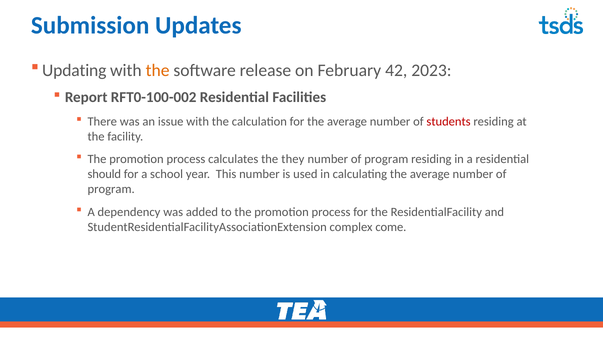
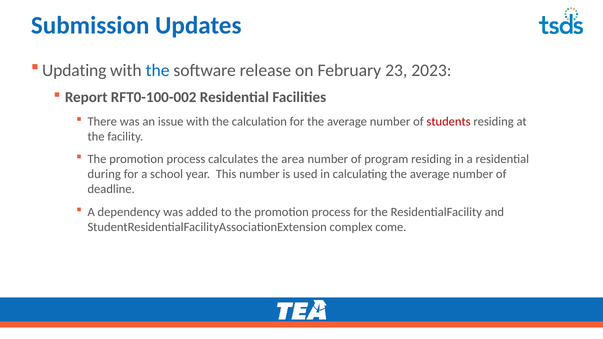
the colour: orange -> blue (158, 71)
42: 42 -> 23 (396, 71)
they: they -> area (293, 159)
should: should -> during (104, 174)
program: program -> deadline (111, 189)
